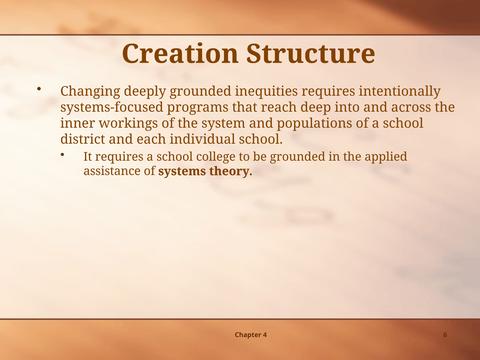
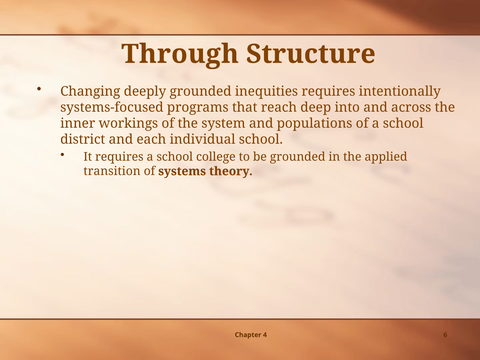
Creation: Creation -> Through (180, 54)
assistance: assistance -> transition (112, 171)
